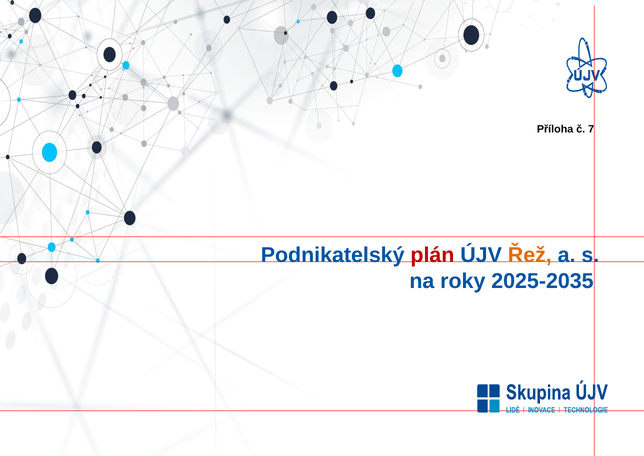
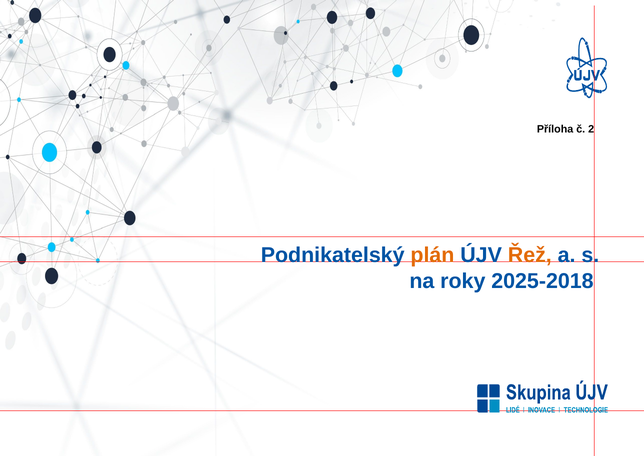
7: 7 -> 2 (591, 129)
plán colour: red -> orange (432, 255)
2025-2035: 2025-2035 -> 2025-2018 (542, 281)
